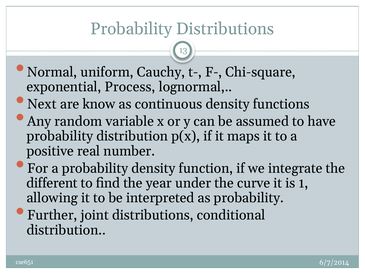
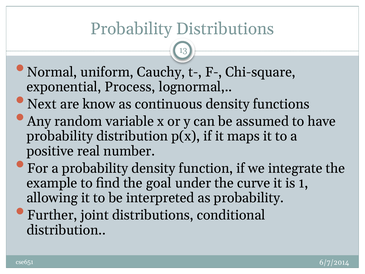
different: different -> example (52, 183)
year: year -> goal (159, 183)
